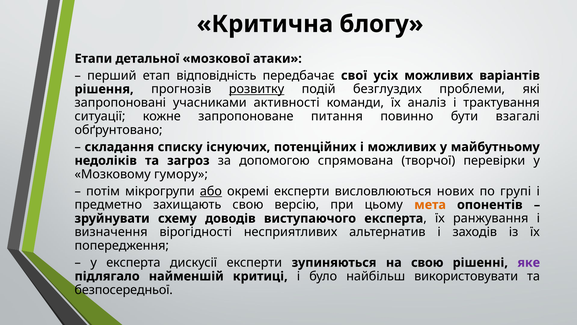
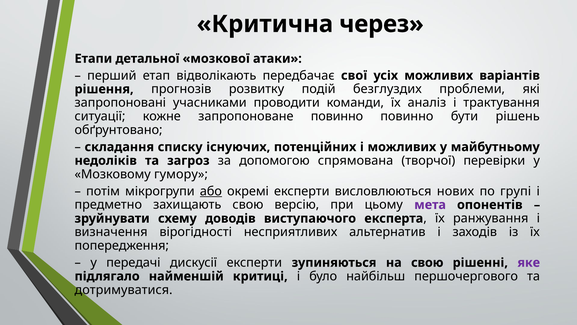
блогу: блогу -> через (381, 24)
відповідність: відповідність -> відволікають (216, 75)
розвитку underline: present -> none (257, 89)
активності: активності -> проводити (287, 103)
запропоноване питання: питання -> повинно (337, 116)
взагалі: взагалі -> рішень (518, 116)
мета colour: orange -> purple (430, 205)
у експерта: експерта -> передачі (133, 262)
використовувати: використовувати -> першочергового (466, 276)
безпосередньої: безпосередньої -> дотримуватися (124, 290)
